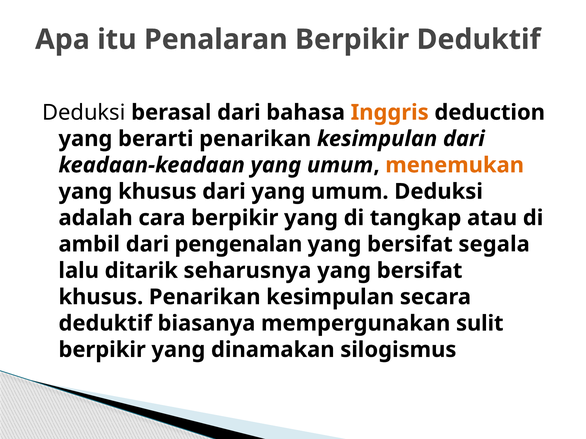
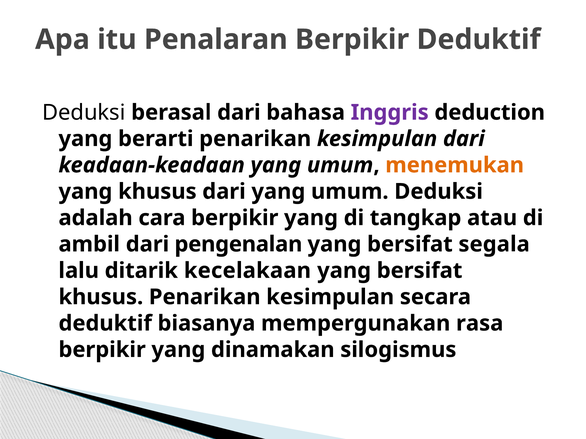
Inggris colour: orange -> purple (390, 113)
seharusnya: seharusnya -> kecelakaan (247, 271)
sulit: sulit -> rasa (480, 324)
